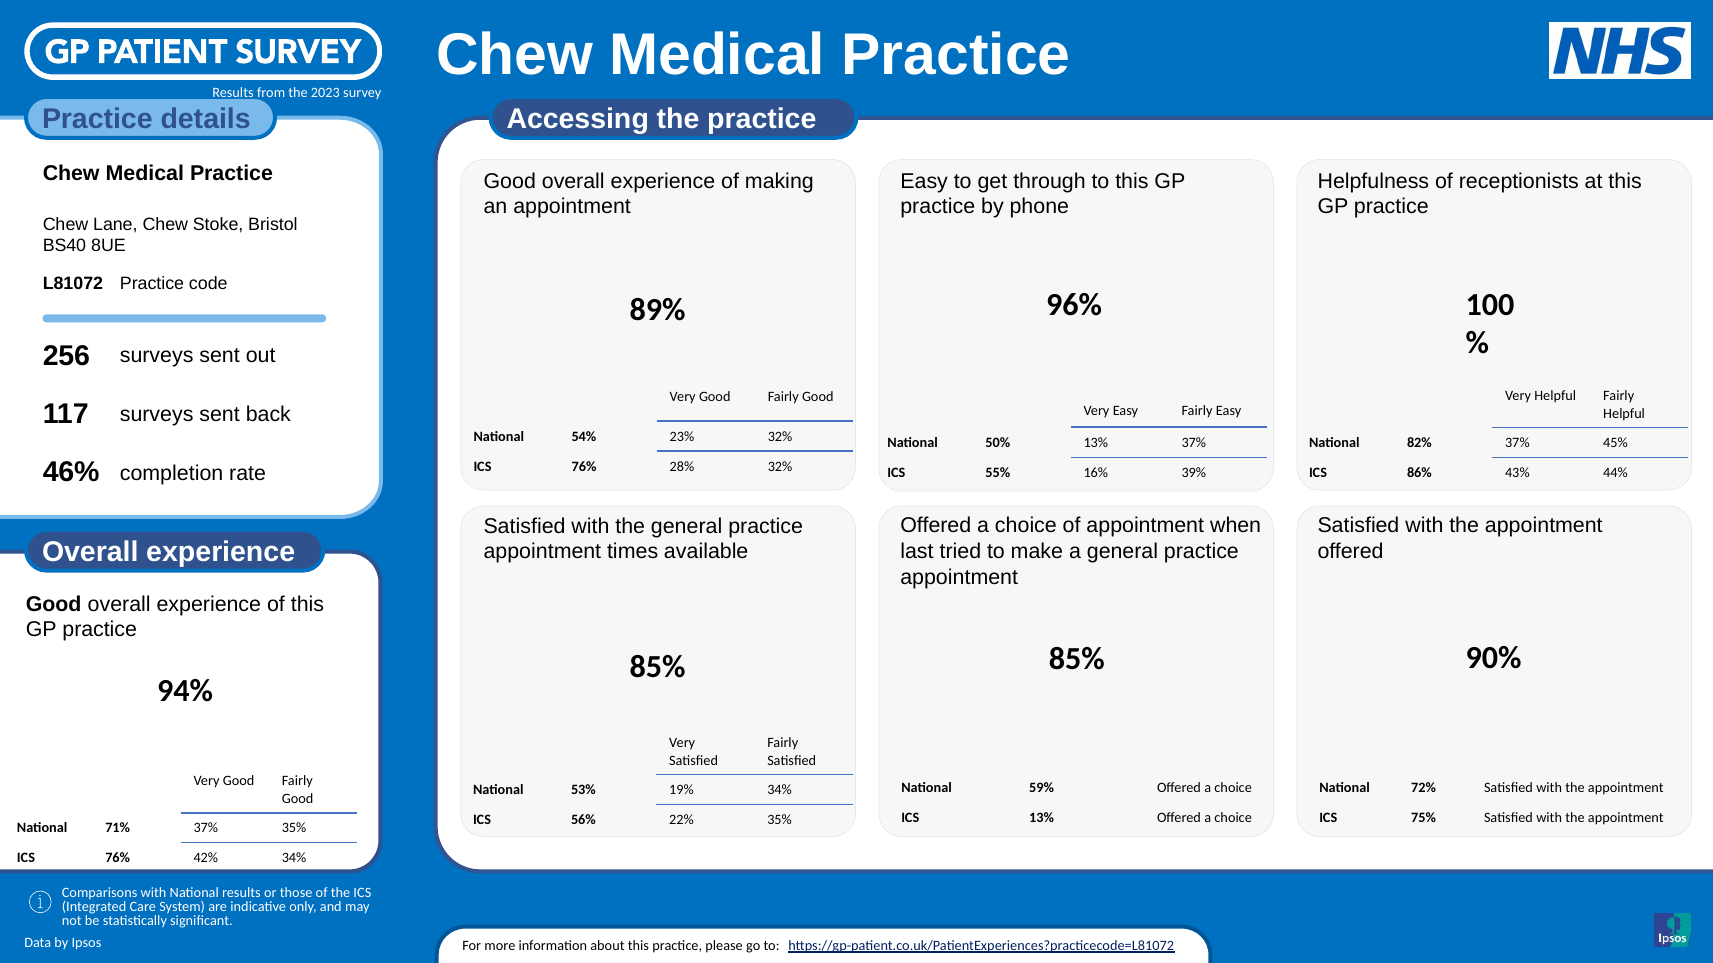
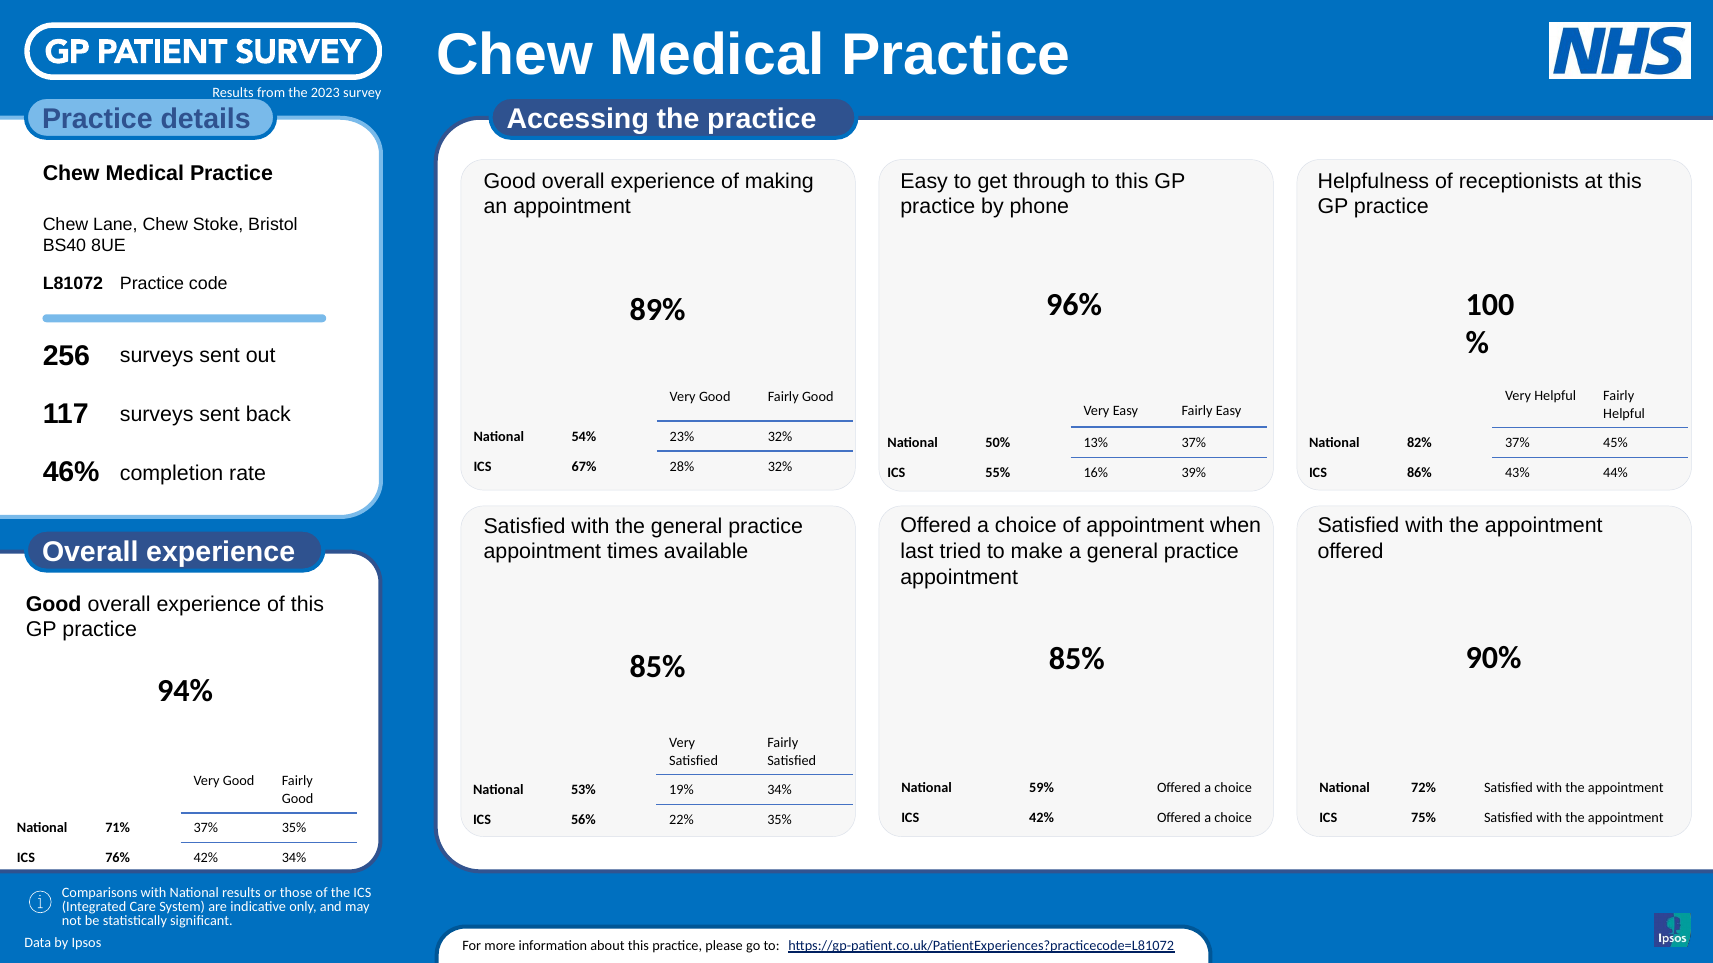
76%: 76% -> 67% (584, 467)
ICS 13%: 13% -> 42% (1042, 818)
